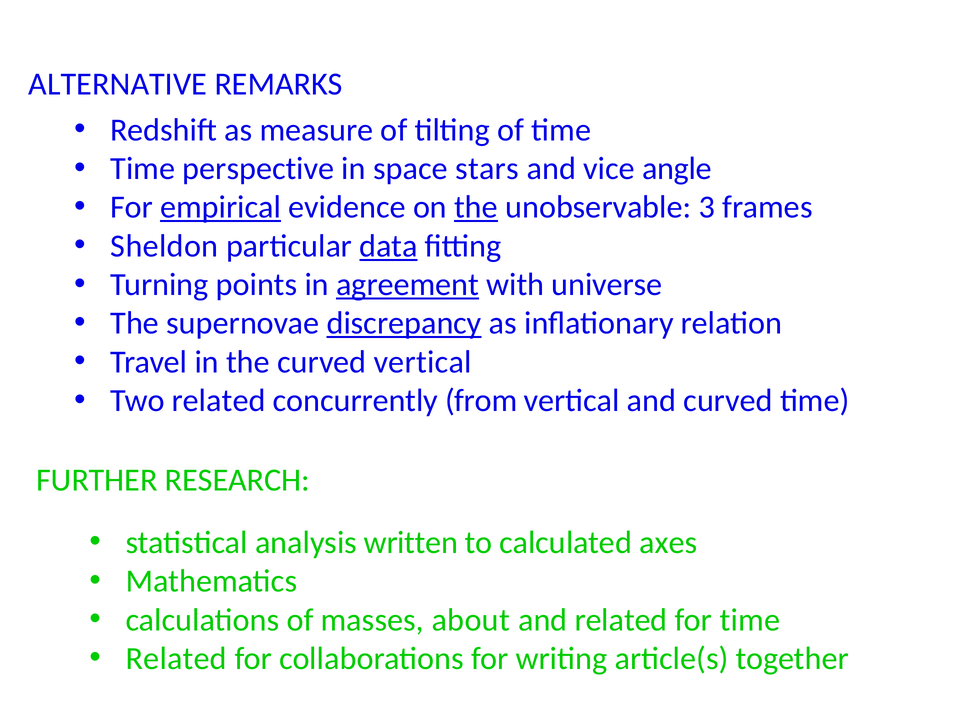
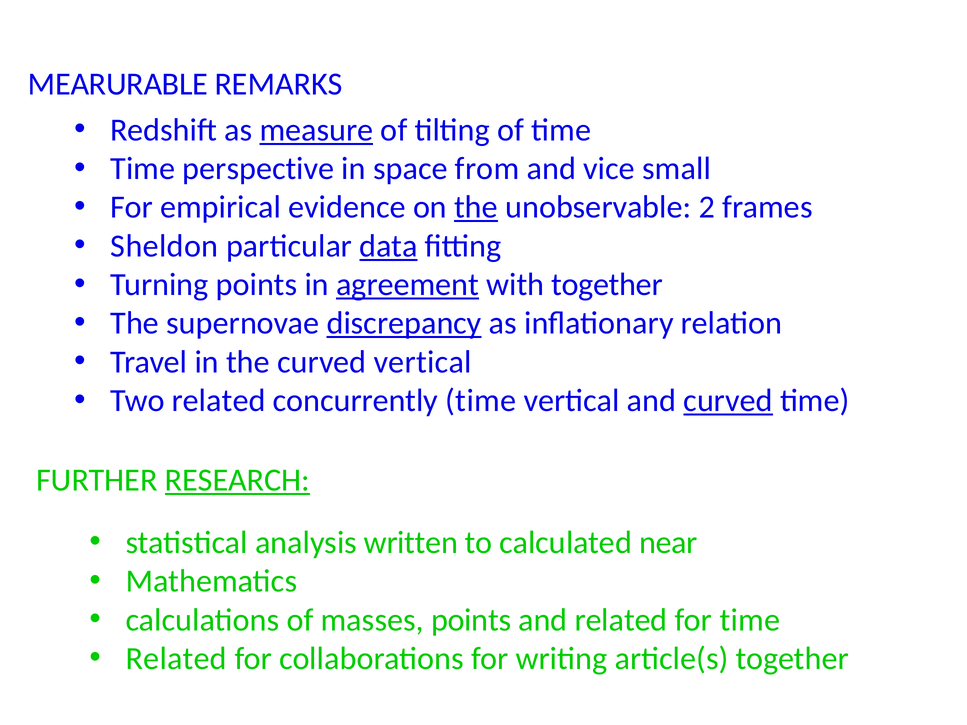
ALTERNATIVE: ALTERNATIVE -> MEARURABLE (118, 84)
measure underline: none -> present (316, 130)
stars: stars -> from (487, 169)
angle: angle -> small (677, 169)
empirical underline: present -> none (221, 207)
3: 3 -> 2 (707, 207)
with universe: universe -> together (607, 285)
concurrently from: from -> time (481, 401)
curved underline: none -> present (728, 401)
RESEARCH underline: none -> present (237, 480)
axes: axes -> near (668, 543)
masses about: about -> points (471, 620)
